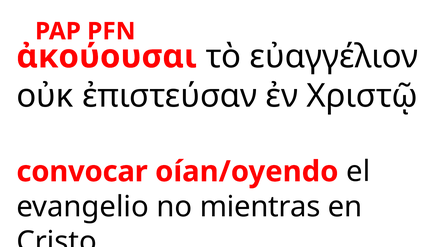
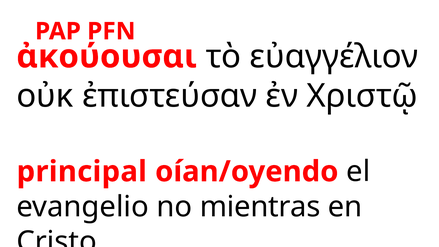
convocar: convocar -> principal (82, 172)
